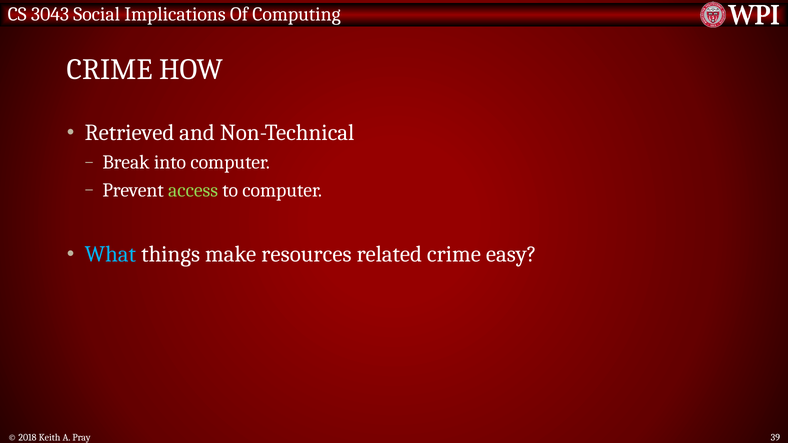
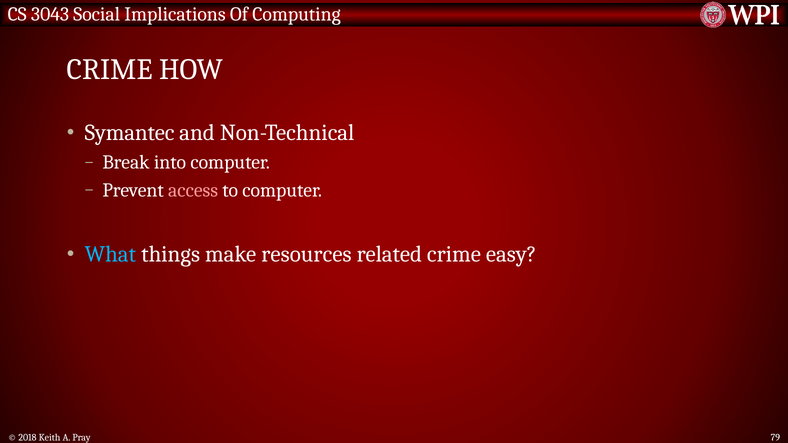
Retrieved: Retrieved -> Symantec (130, 133)
access colour: light green -> pink (193, 190)
39: 39 -> 79 (775, 438)
